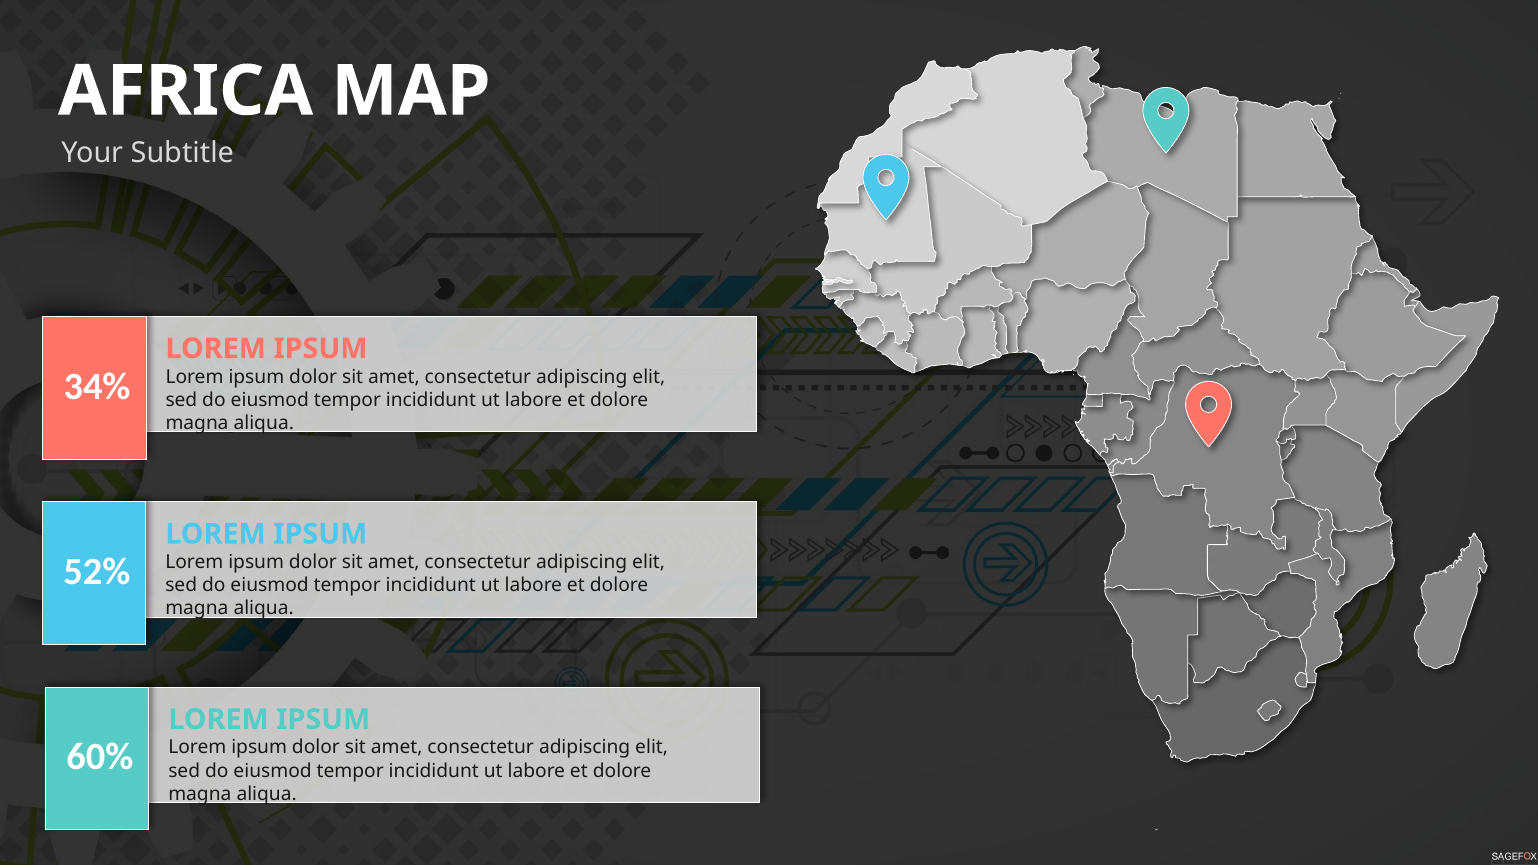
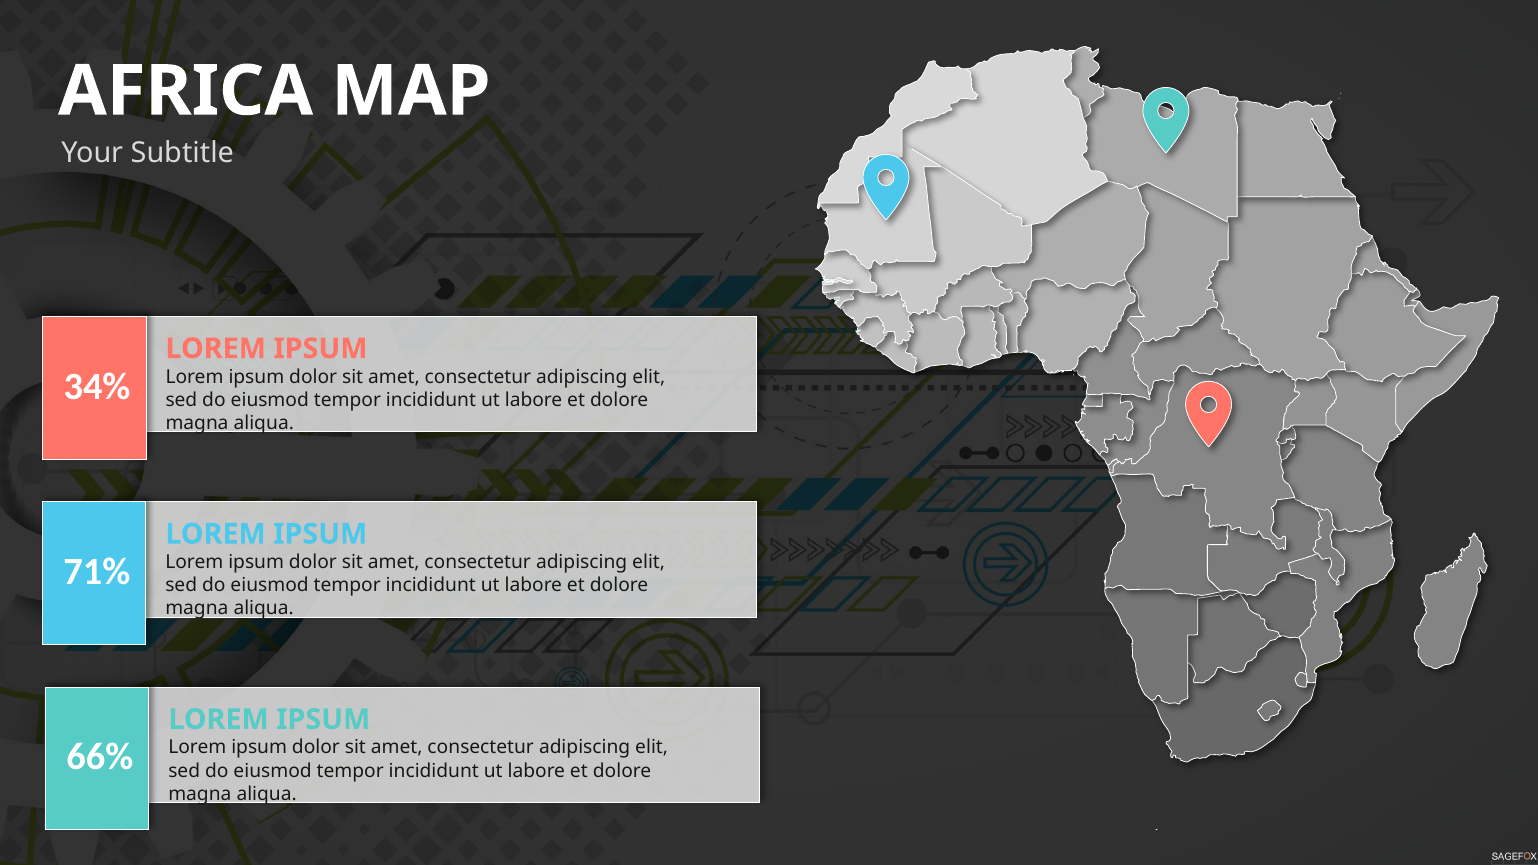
52%: 52% -> 71% (97, 572)
60%: 60% -> 66% (100, 757)
